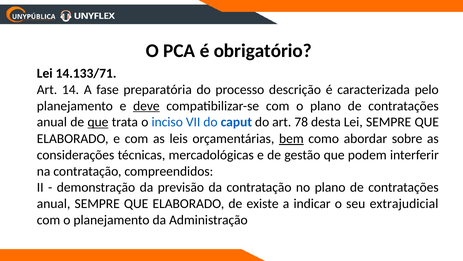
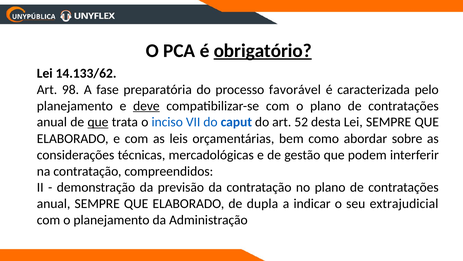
obrigatório underline: none -> present (263, 51)
14.133/71: 14.133/71 -> 14.133/62 (86, 73)
14: 14 -> 98 (71, 89)
descrição: descrição -> favorável (295, 89)
78: 78 -> 52 (301, 122)
bem underline: present -> none (291, 138)
existe: existe -> dupla (262, 203)
